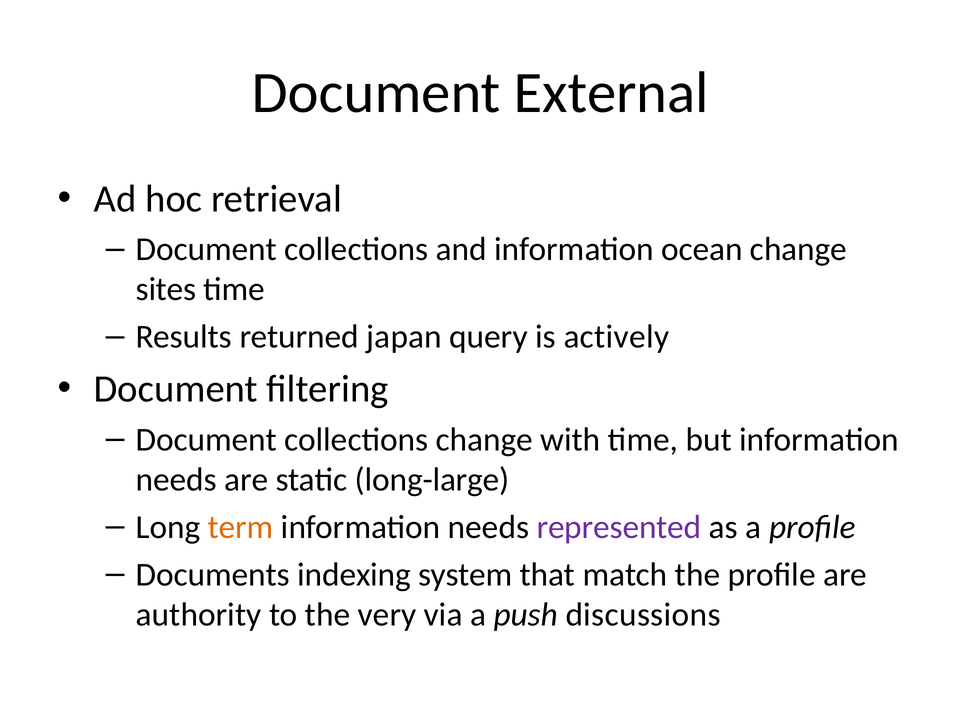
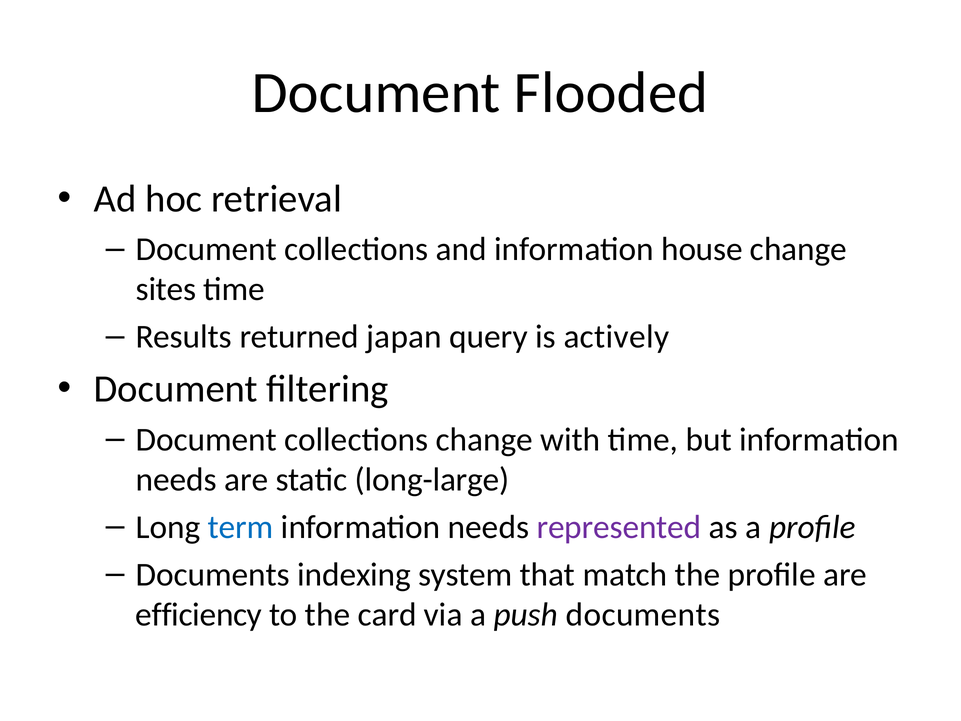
External: External -> Flooded (611, 93)
ocean: ocean -> house (702, 249)
term colour: orange -> blue (241, 527)
authority: authority -> efficiency (199, 614)
very: very -> card (387, 614)
push discussions: discussions -> documents (643, 614)
